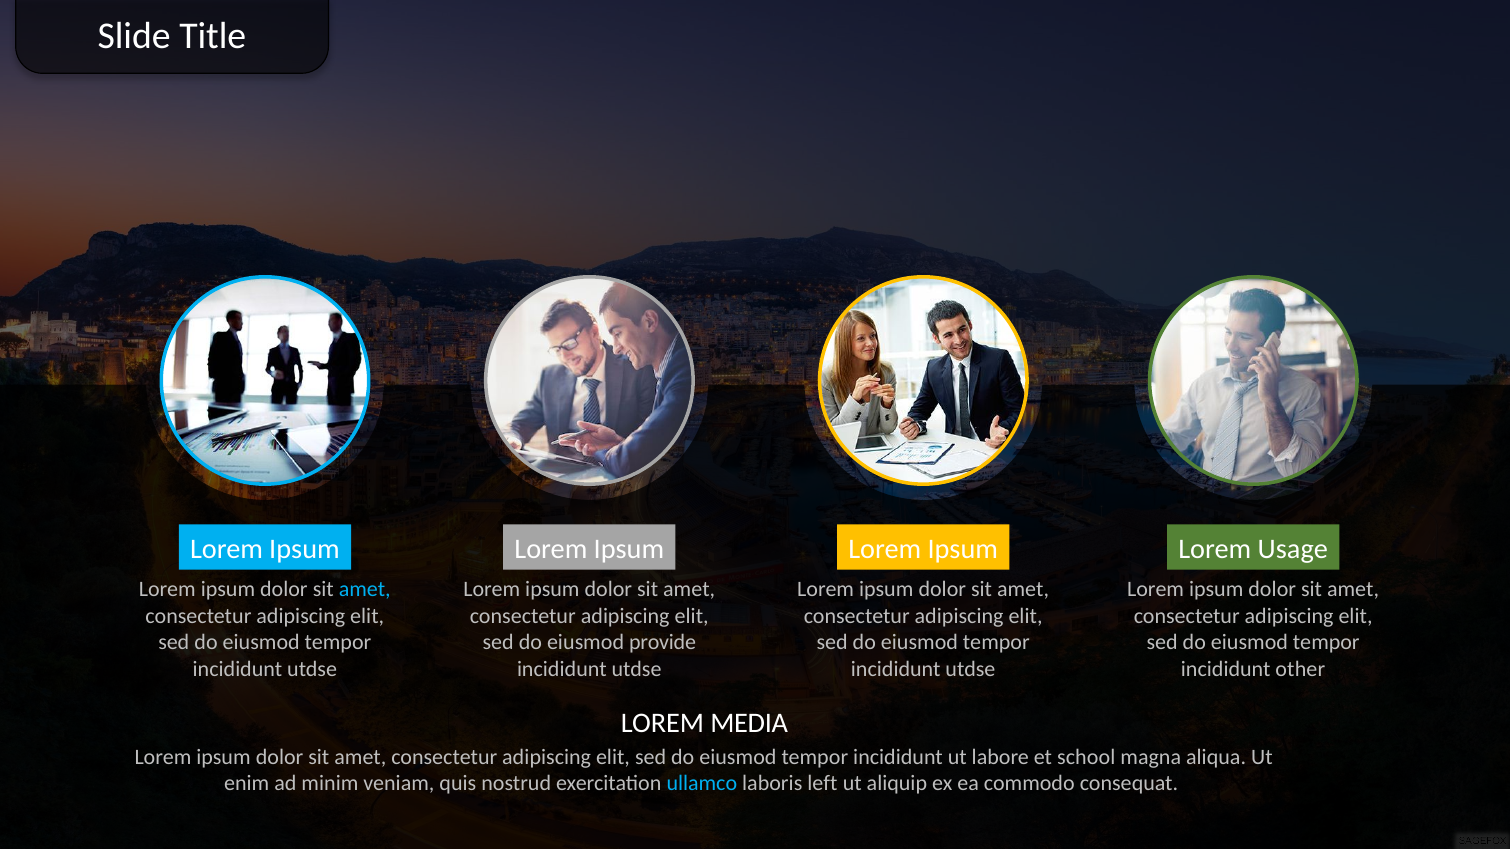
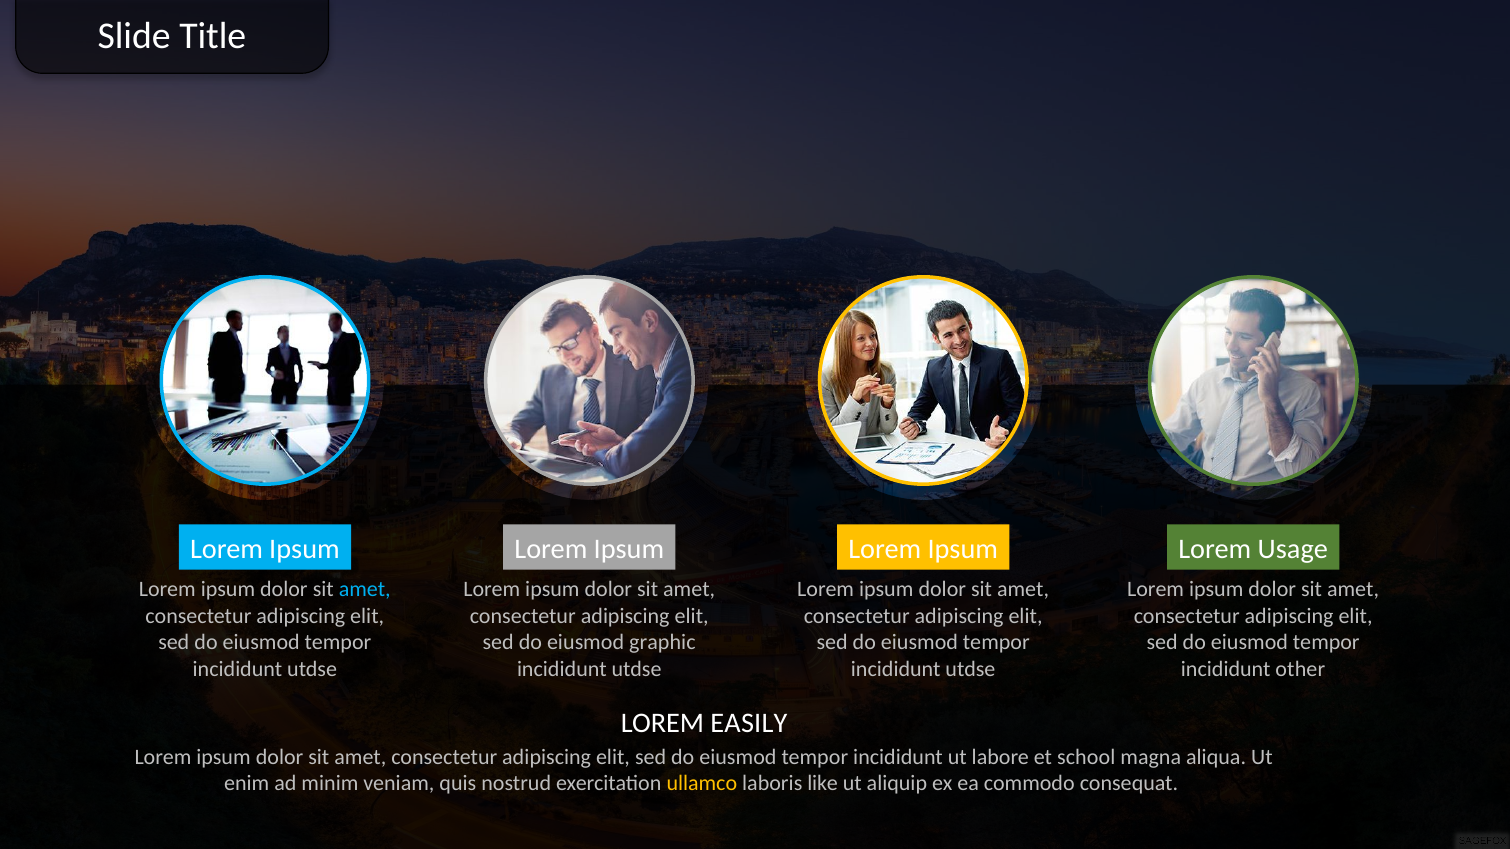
provide: provide -> graphic (662, 643)
MEDIA: MEDIA -> EASILY (749, 723)
ullamco colour: light blue -> yellow (702, 784)
left: left -> like (823, 784)
